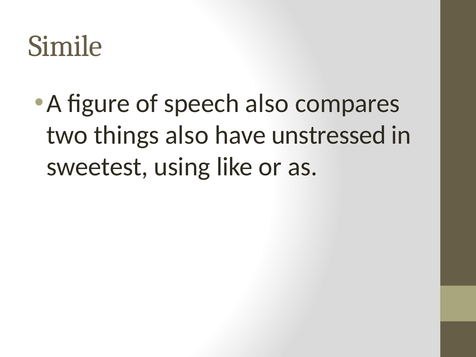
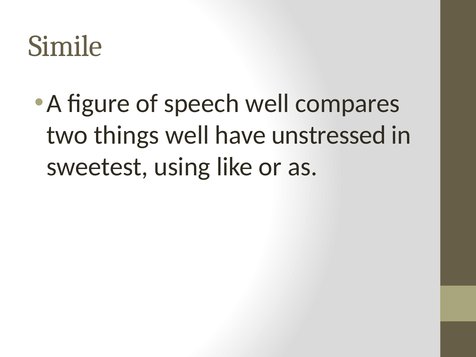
speech also: also -> well (267, 103)
things also: also -> well (187, 135)
